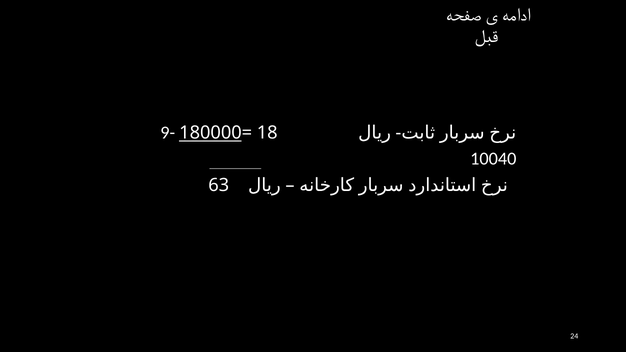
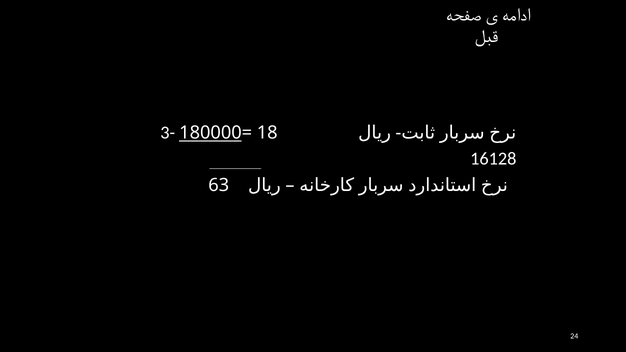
9-: 9- -> 3- (168, 133)
10040: 10040 -> 16128 (493, 159)
